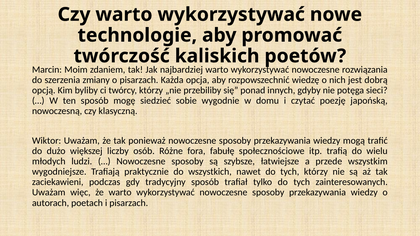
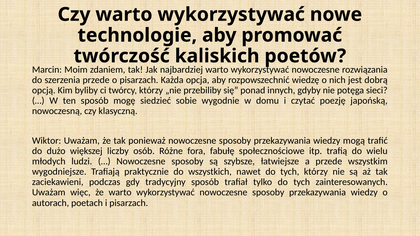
szerzenia zmiany: zmiany -> przede (96, 80)
